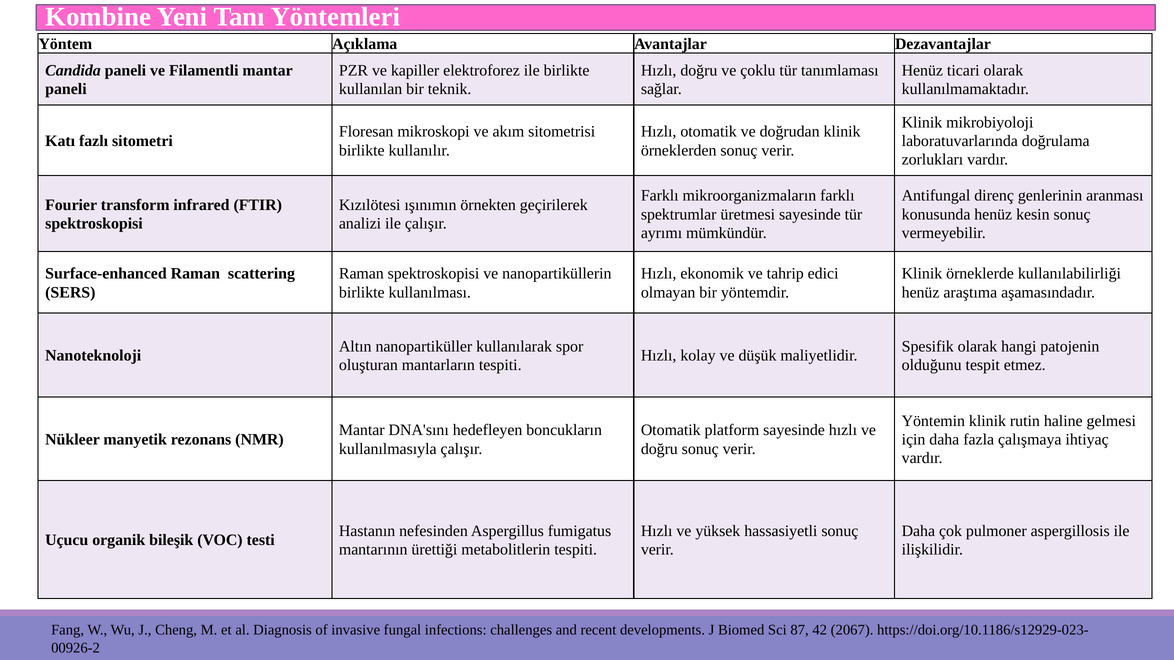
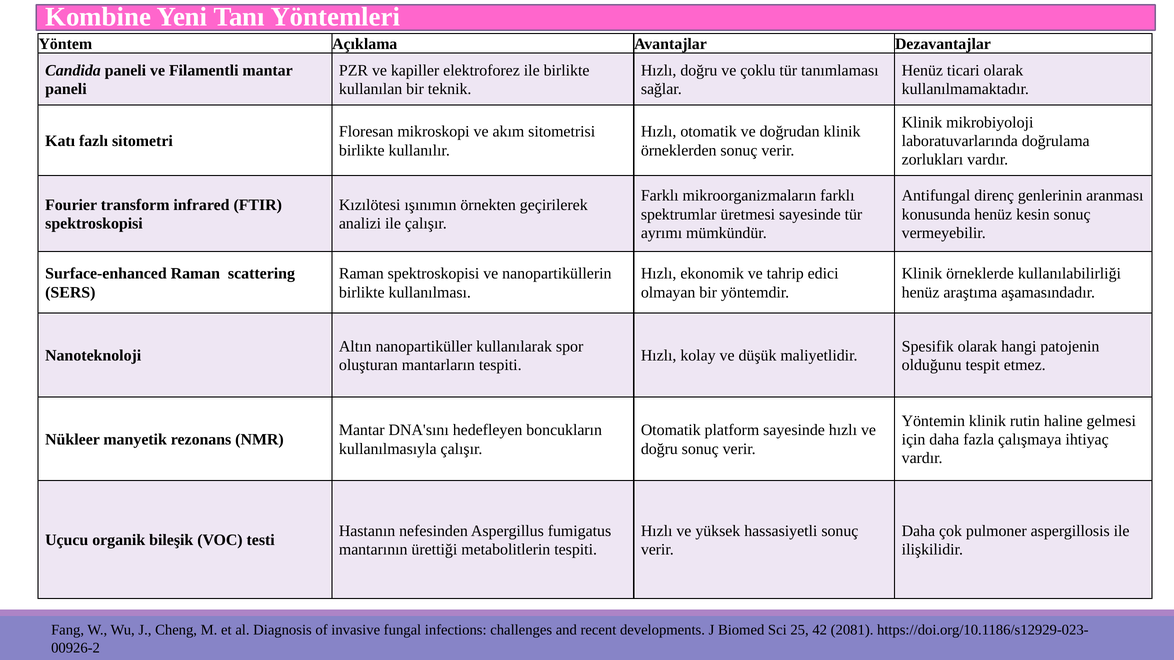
87: 87 -> 25 (800, 631)
2067: 2067 -> 2081 (852, 631)
